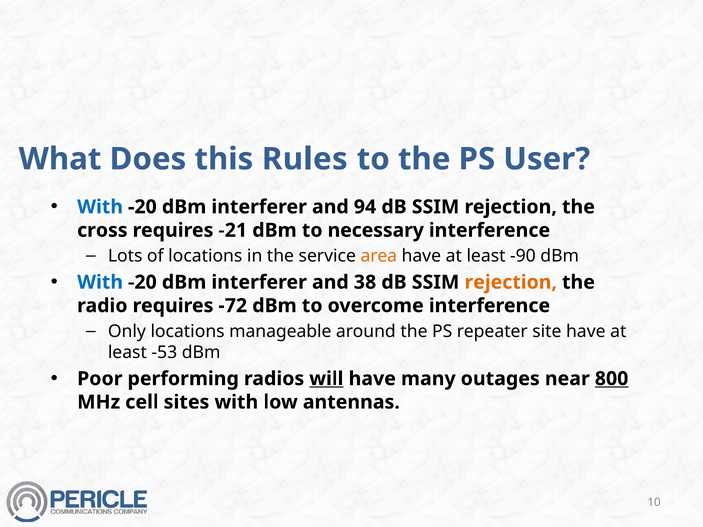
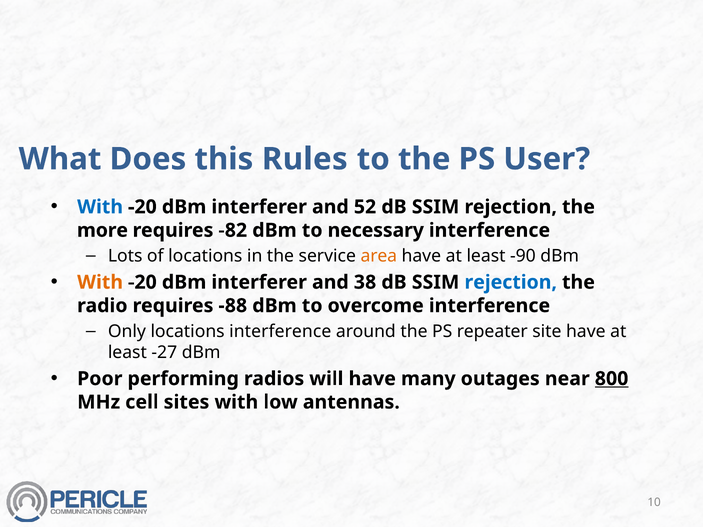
94: 94 -> 52 (365, 207)
cross: cross -> more (102, 230)
-21: -21 -> -82 (233, 230)
With colour: blue -> orange (100, 282)
rejection colour: orange -> blue (511, 282)
-72: -72 -> -88 (233, 306)
locations manageable: manageable -> interference (280, 331)
-53: -53 -> -27 (164, 353)
will underline: present -> none (326, 379)
